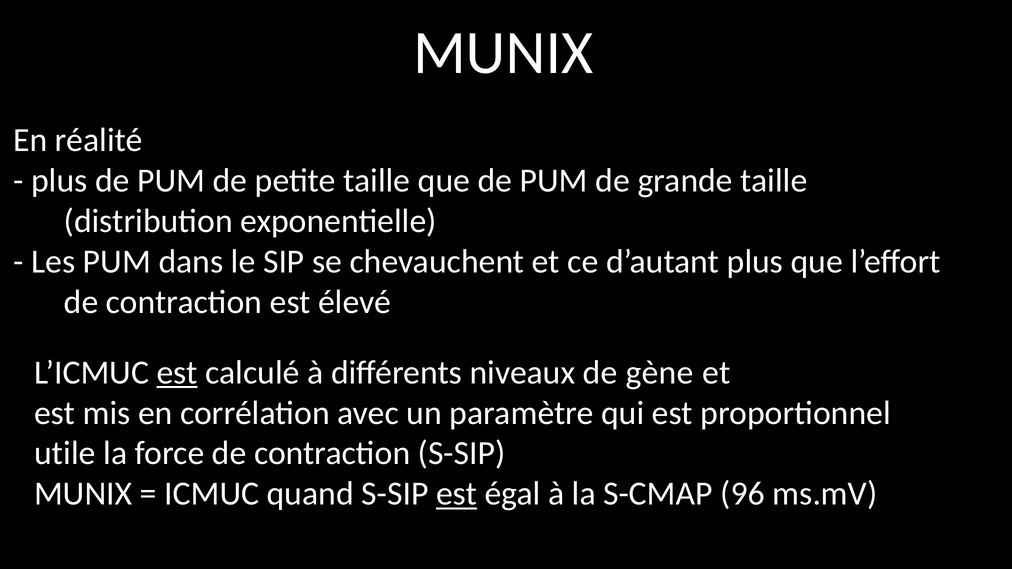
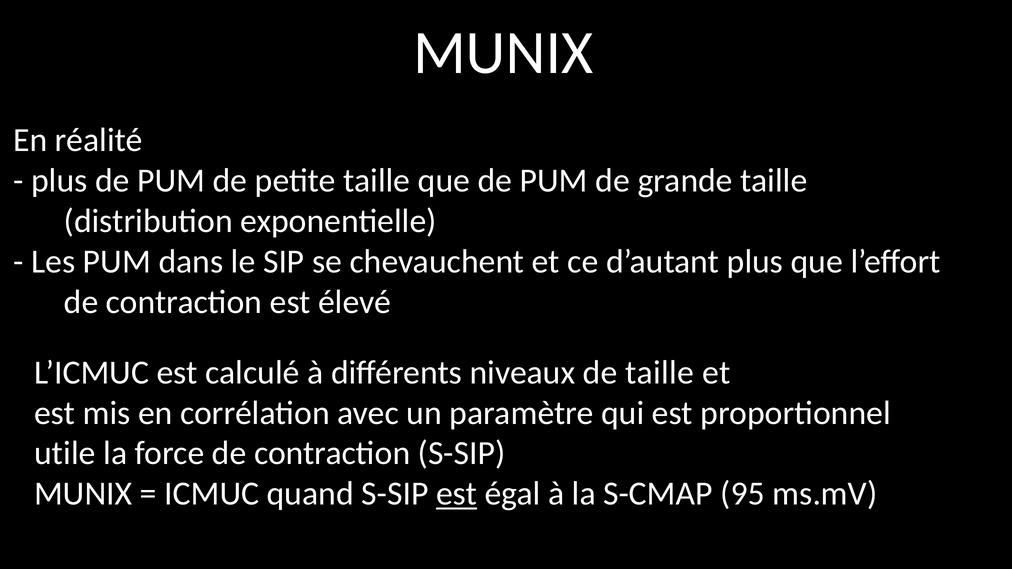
est underline: present -> none (177, 373)
de gène: gène -> taille (660, 373)
96: 96 -> 95 (743, 494)
